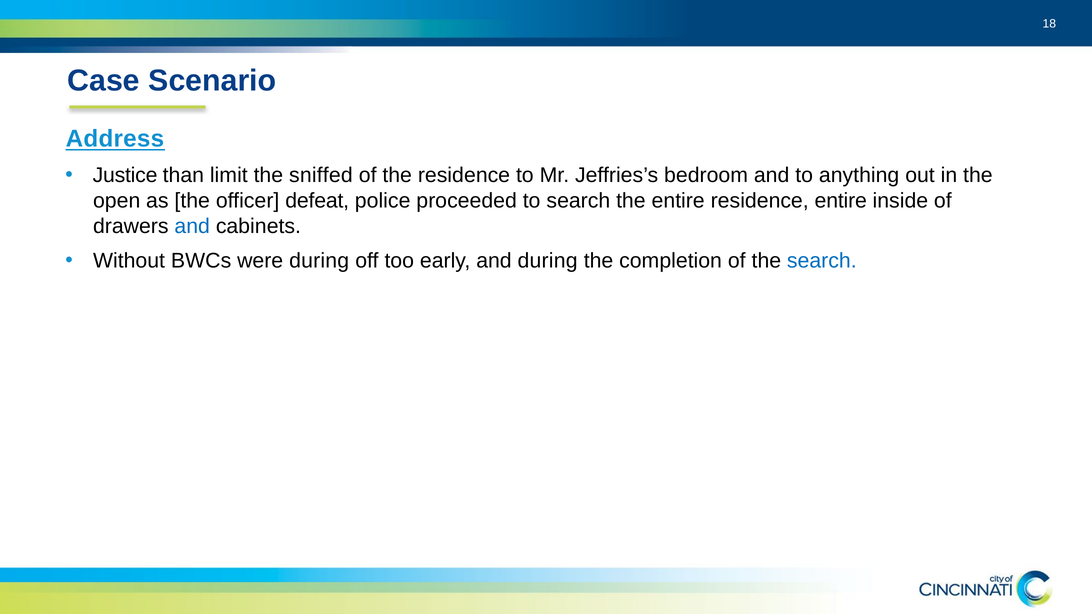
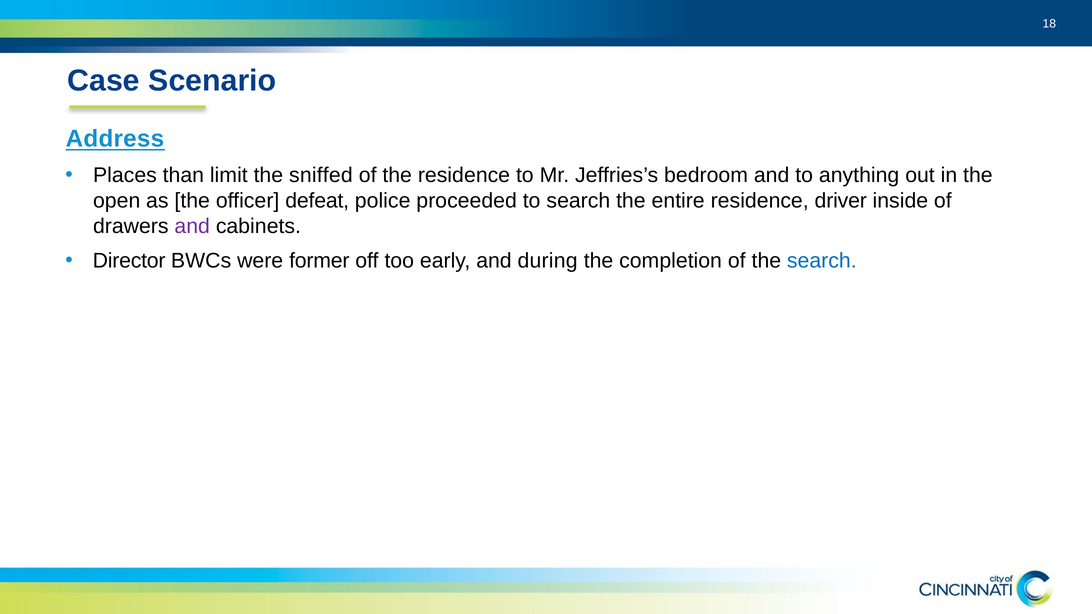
Justice: Justice -> Places (125, 175)
residence entire: entire -> driver (841, 201)
and colour: blue -> purple (192, 226)
Without: Without -> Director (129, 261)
were during: during -> former (319, 261)
